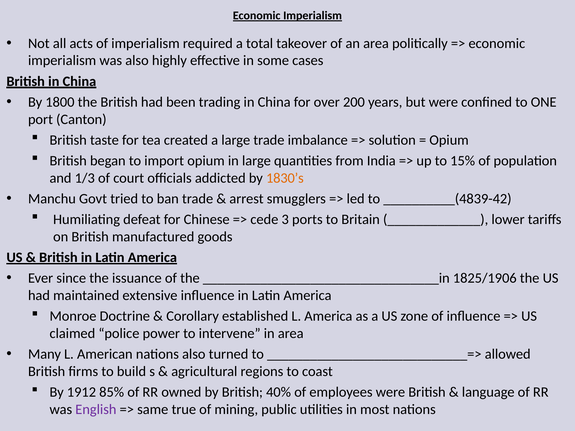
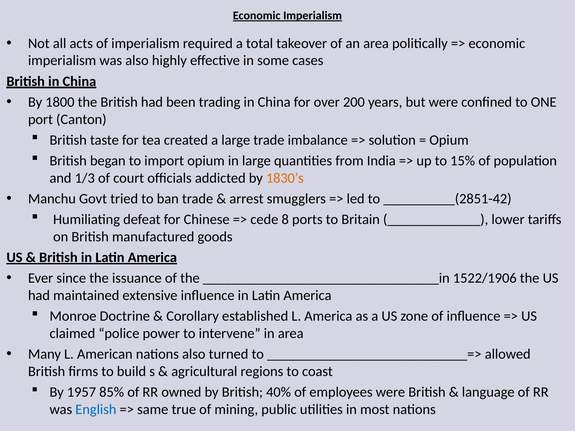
__________(4839-42: __________(4839-42 -> __________(2851-42 (447, 199)
3: 3 -> 8 (285, 220)
1825/1906: 1825/1906 -> 1522/1906 (485, 278)
1912: 1912 -> 1957 (81, 392)
English colour: purple -> blue (96, 410)
